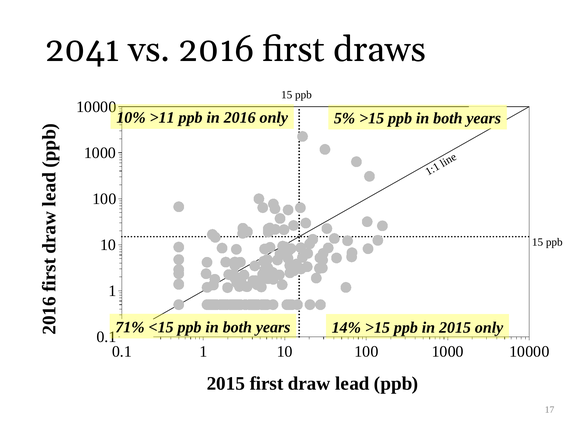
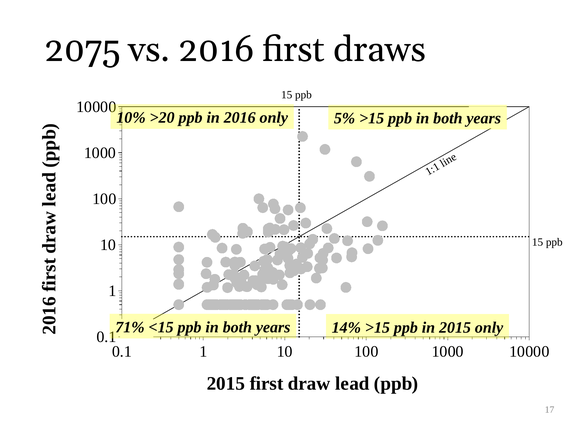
2041: 2041 -> 2075 (83, 50)
>11: >11 -> >20 (162, 118)
